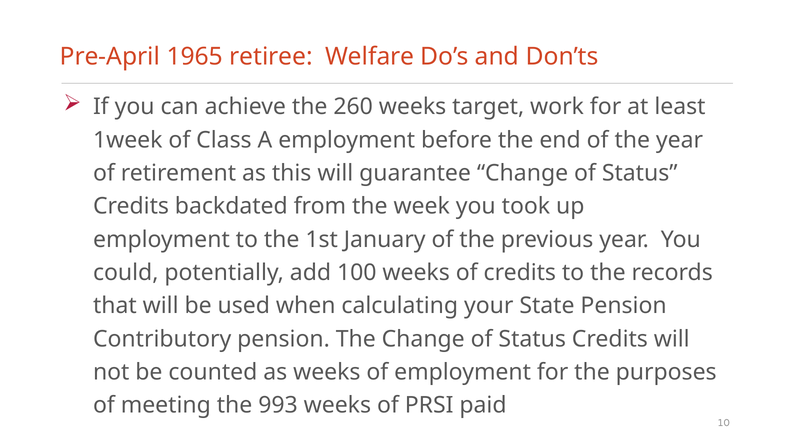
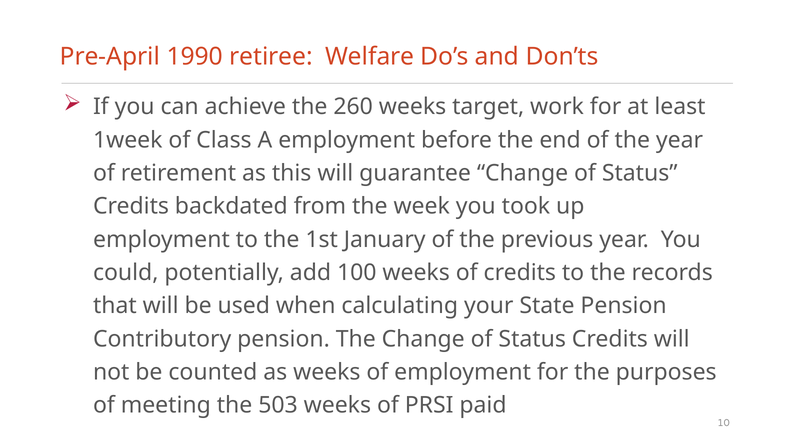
1965: 1965 -> 1990 (195, 56)
993: 993 -> 503 (278, 406)
